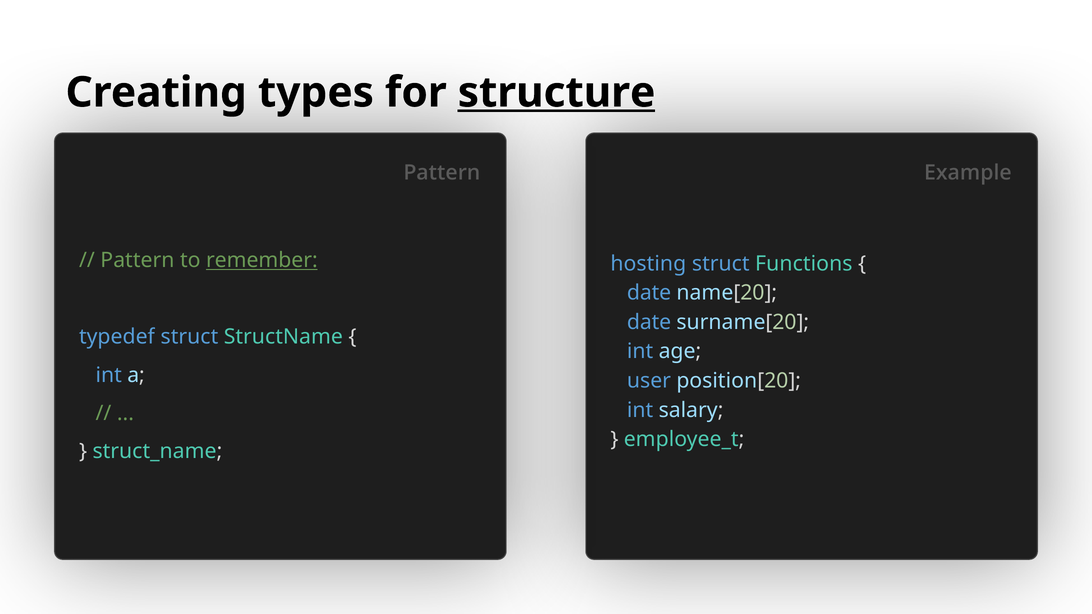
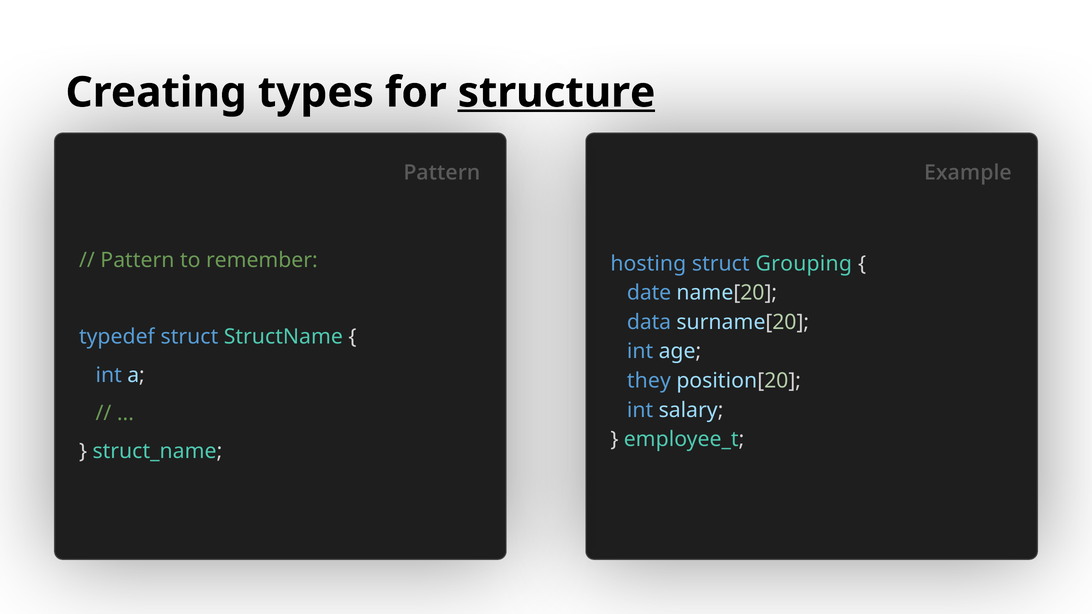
remember underline: present -> none (262, 261)
Functions: Functions -> Grouping (804, 264)
date: date -> data (649, 322)
user: user -> they (649, 381)
